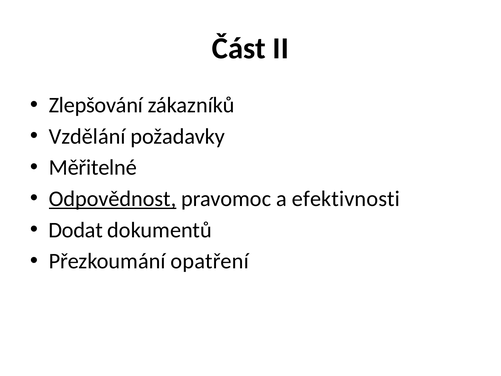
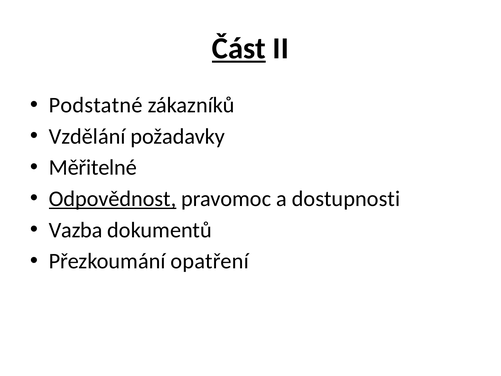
Část underline: none -> present (239, 48)
Zlepšování: Zlepšování -> Podstatné (96, 105)
efektivnosti: efektivnosti -> dostupnosti (346, 199)
Dodat: Dodat -> Vazba (76, 230)
